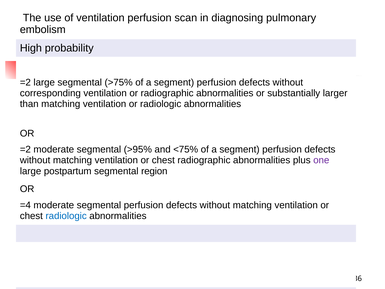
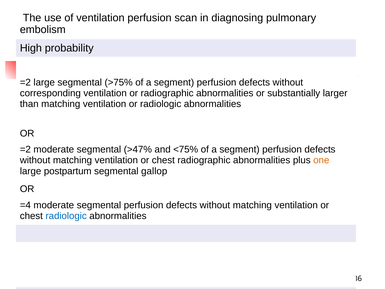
>95%: >95% -> >47% (138, 149)
one colour: purple -> orange (321, 160)
region: region -> gallop (154, 171)
